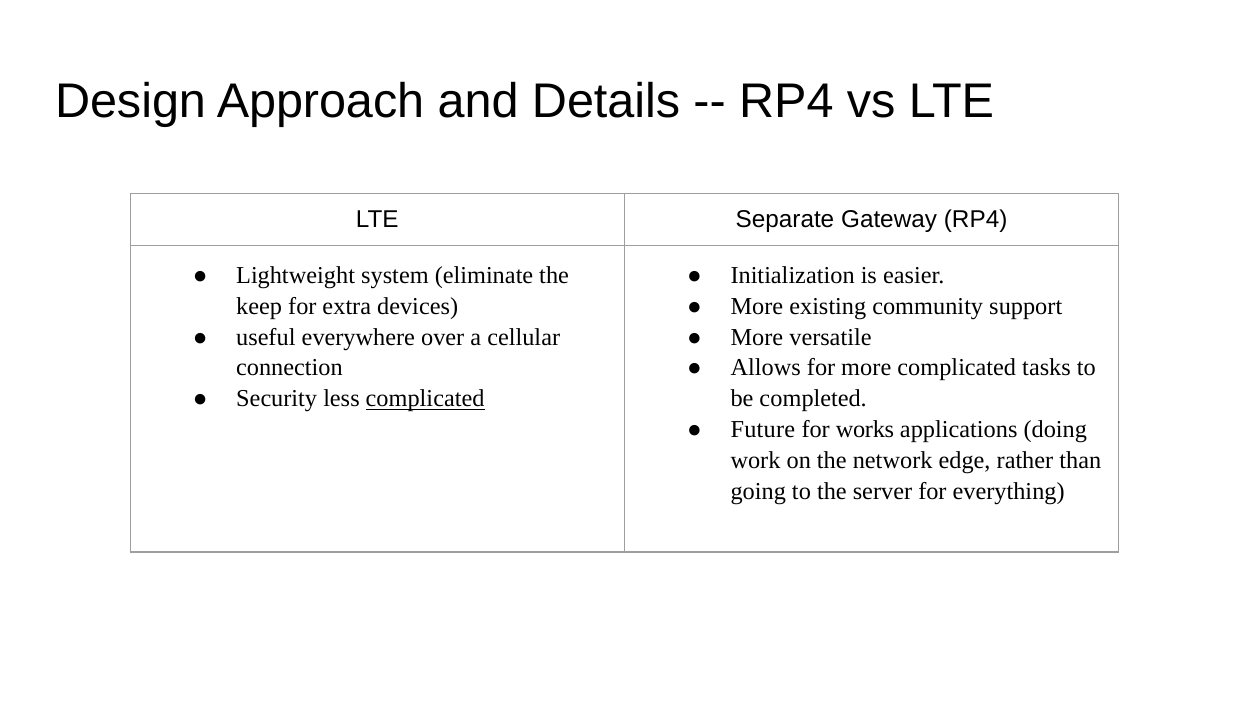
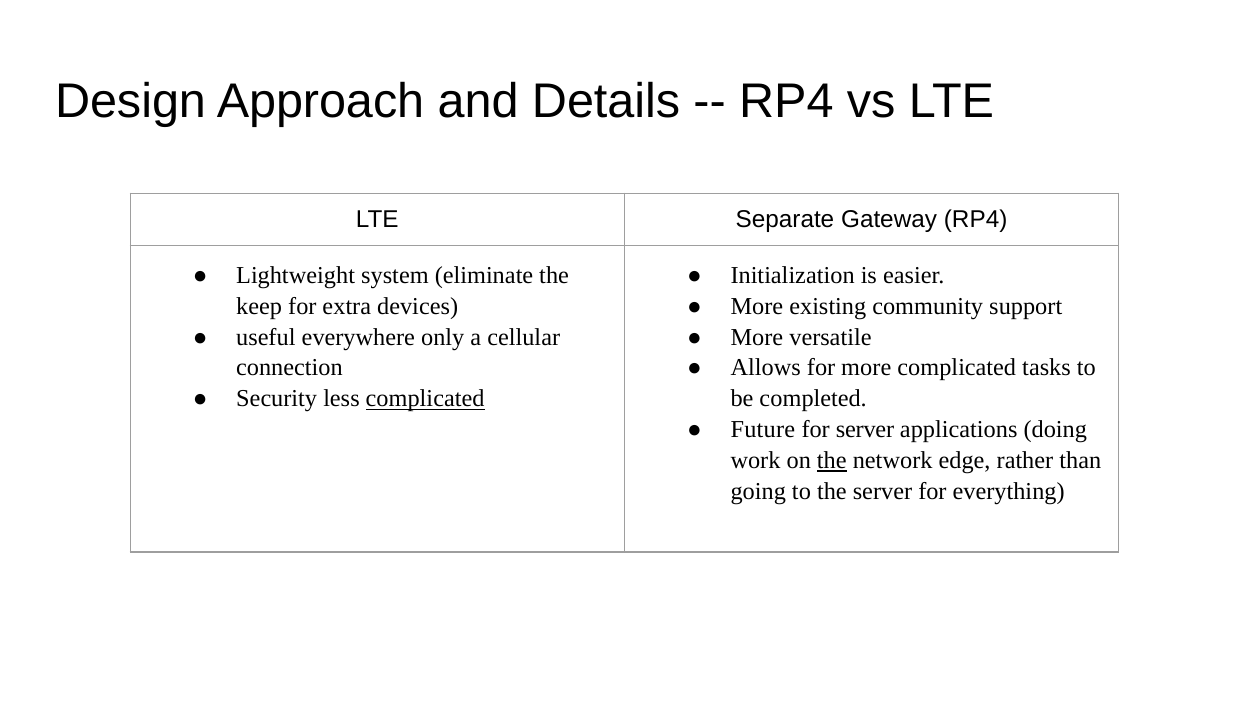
over: over -> only (443, 337)
for works: works -> server (865, 429)
the underline: none -> present (832, 460)
